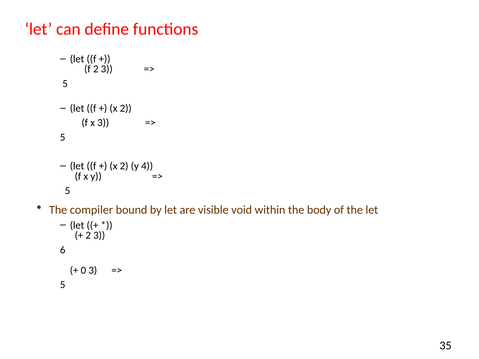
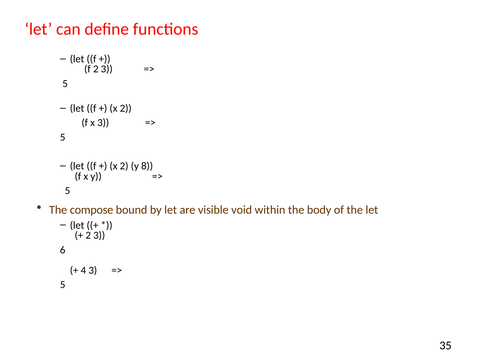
4: 4 -> 8 (147, 166)
compiler: compiler -> compose (92, 210)
0: 0 -> 4 (83, 270)
